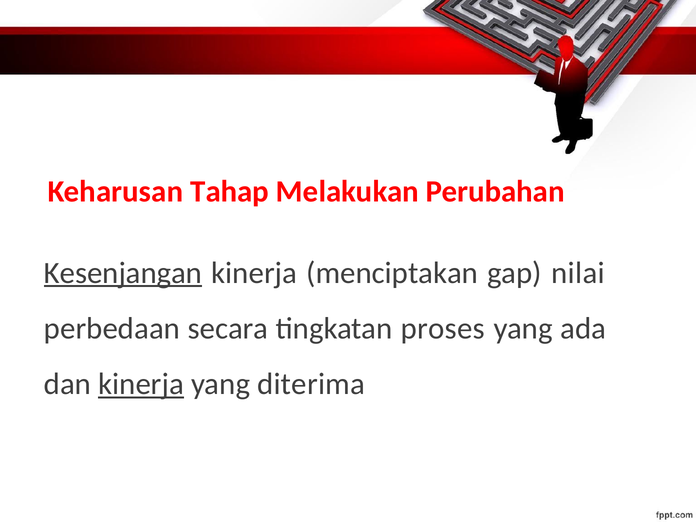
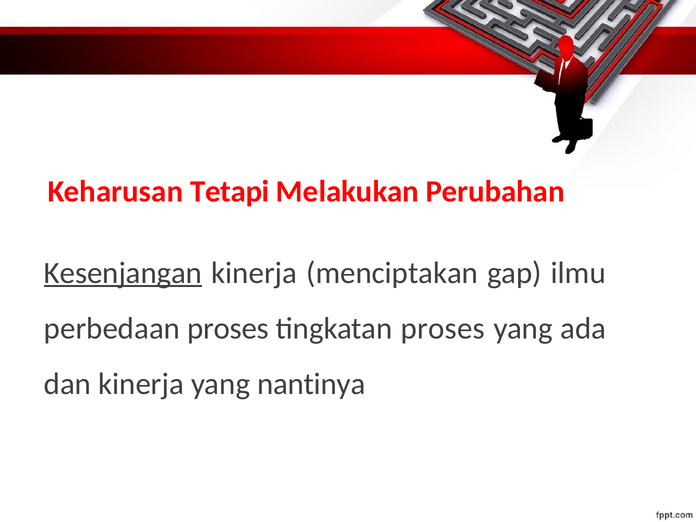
Tahap: Tahap -> Tetapi (230, 192)
nilai: nilai -> ilmu (578, 273)
perbedaan secara: secara -> proses (228, 329)
kinerja underline: present -> none (141, 384)
diterima: diterima -> nantinya (311, 384)
